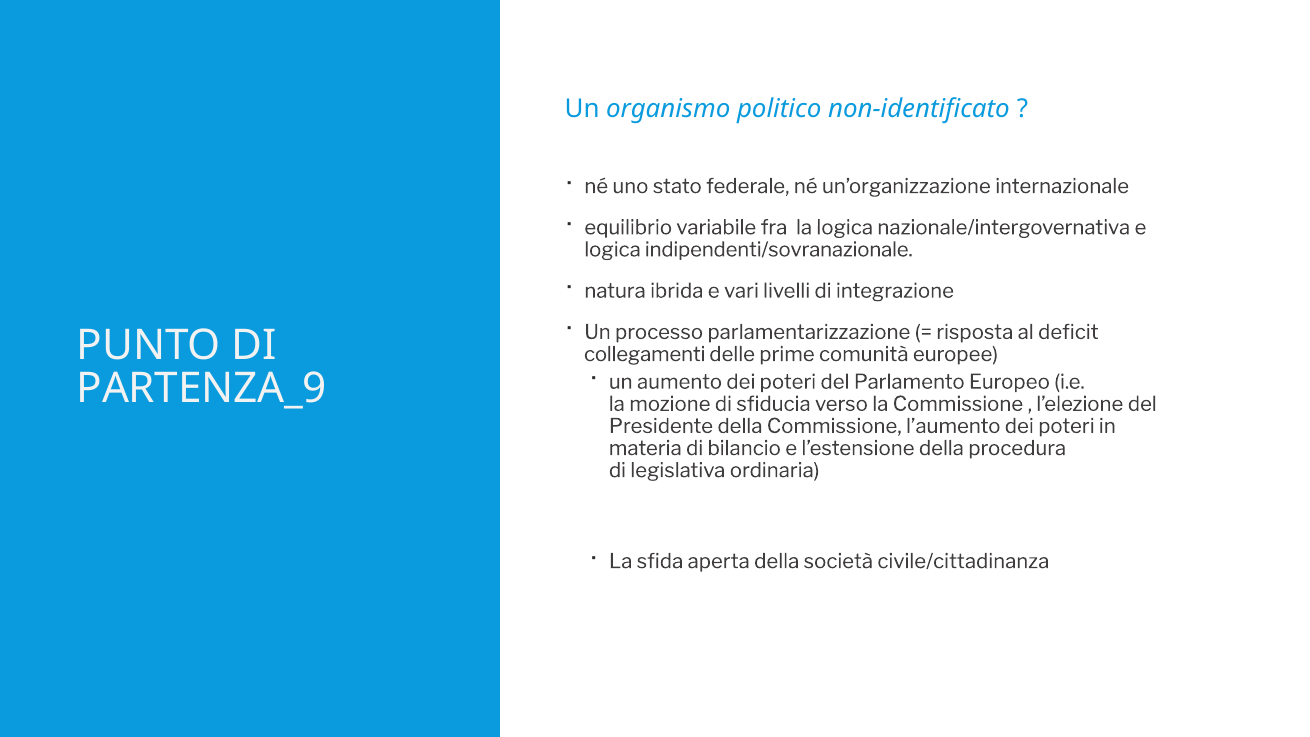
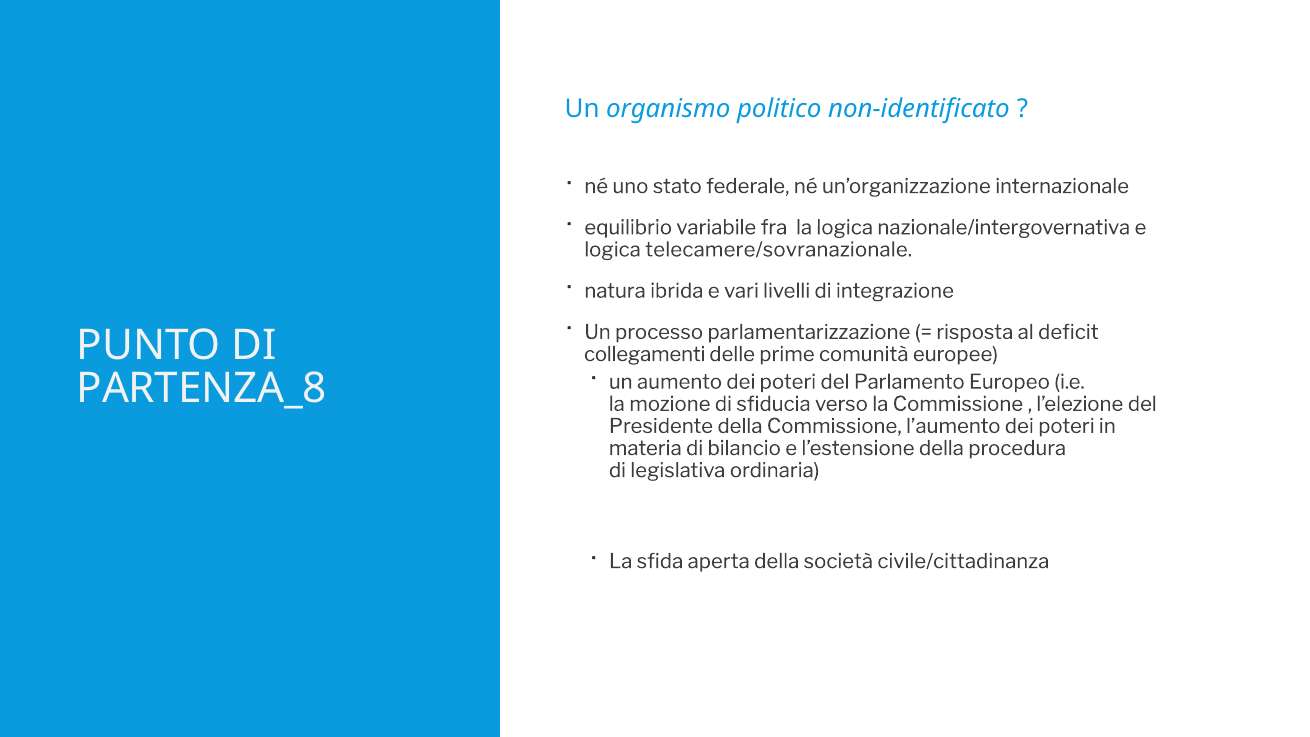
indipendenti/sovranazionale: indipendenti/sovranazionale -> telecamere/sovranazionale (779, 250)
PARTENZA_9: PARTENZA_9 -> PARTENZA_8 (202, 389)
